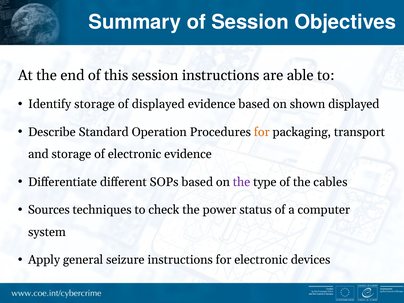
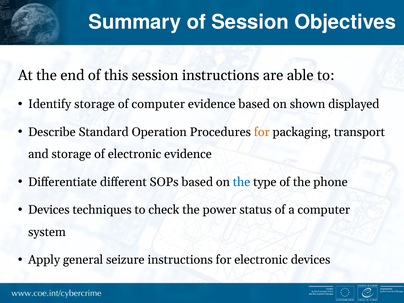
of displayed: displayed -> computer (158, 104)
the colour: purple -> blue (242, 182)
cables: cables -> phone (331, 182)
Sources: Sources -> Devices (49, 210)
